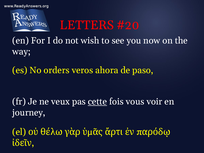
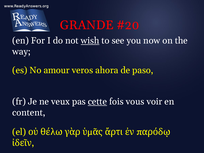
LETTERS: LETTERS -> GRANDE (87, 25)
wish underline: none -> present (90, 41)
orders: orders -> amour (57, 70)
journey: journey -> content (29, 113)
